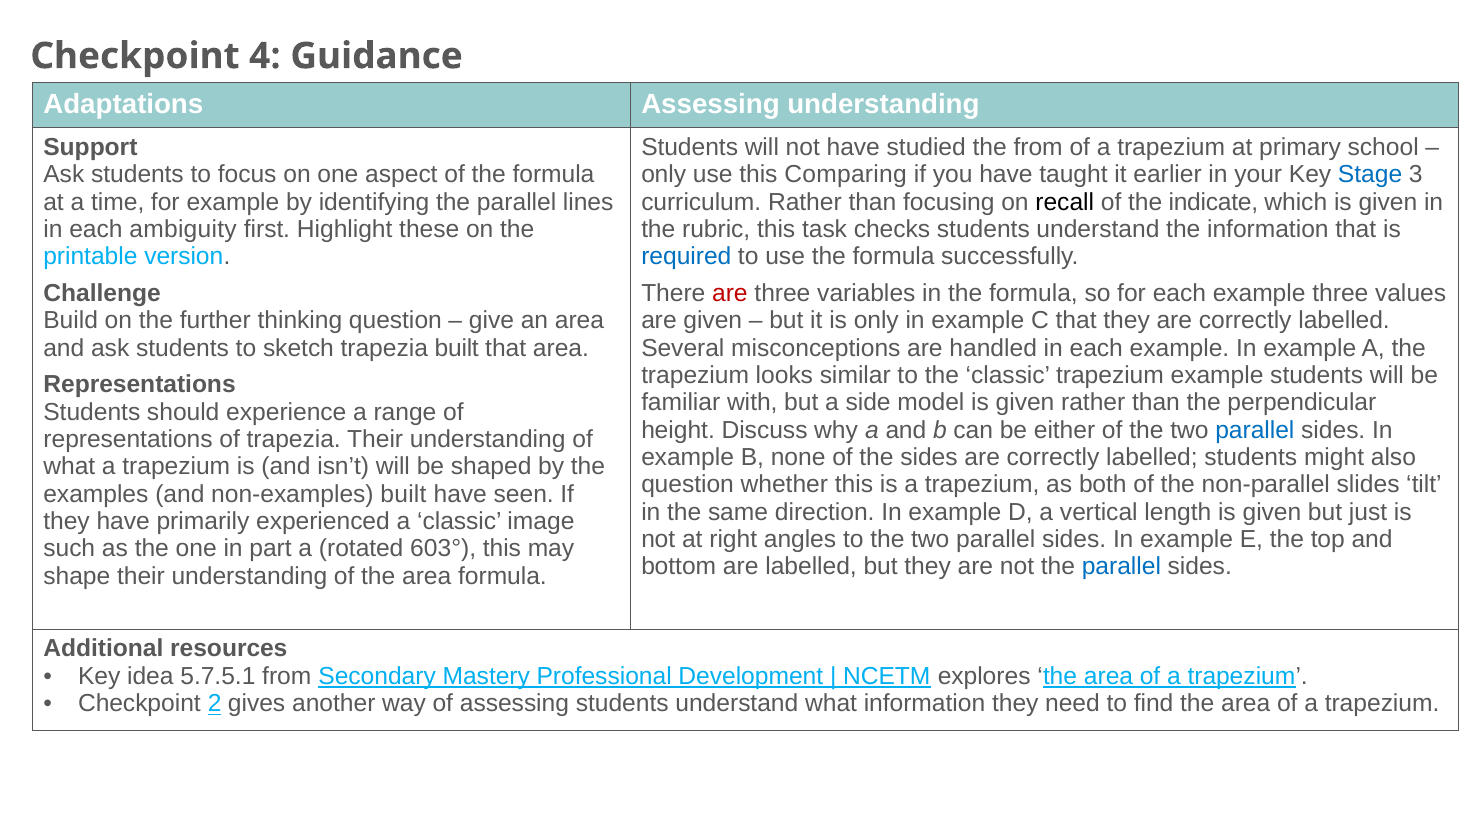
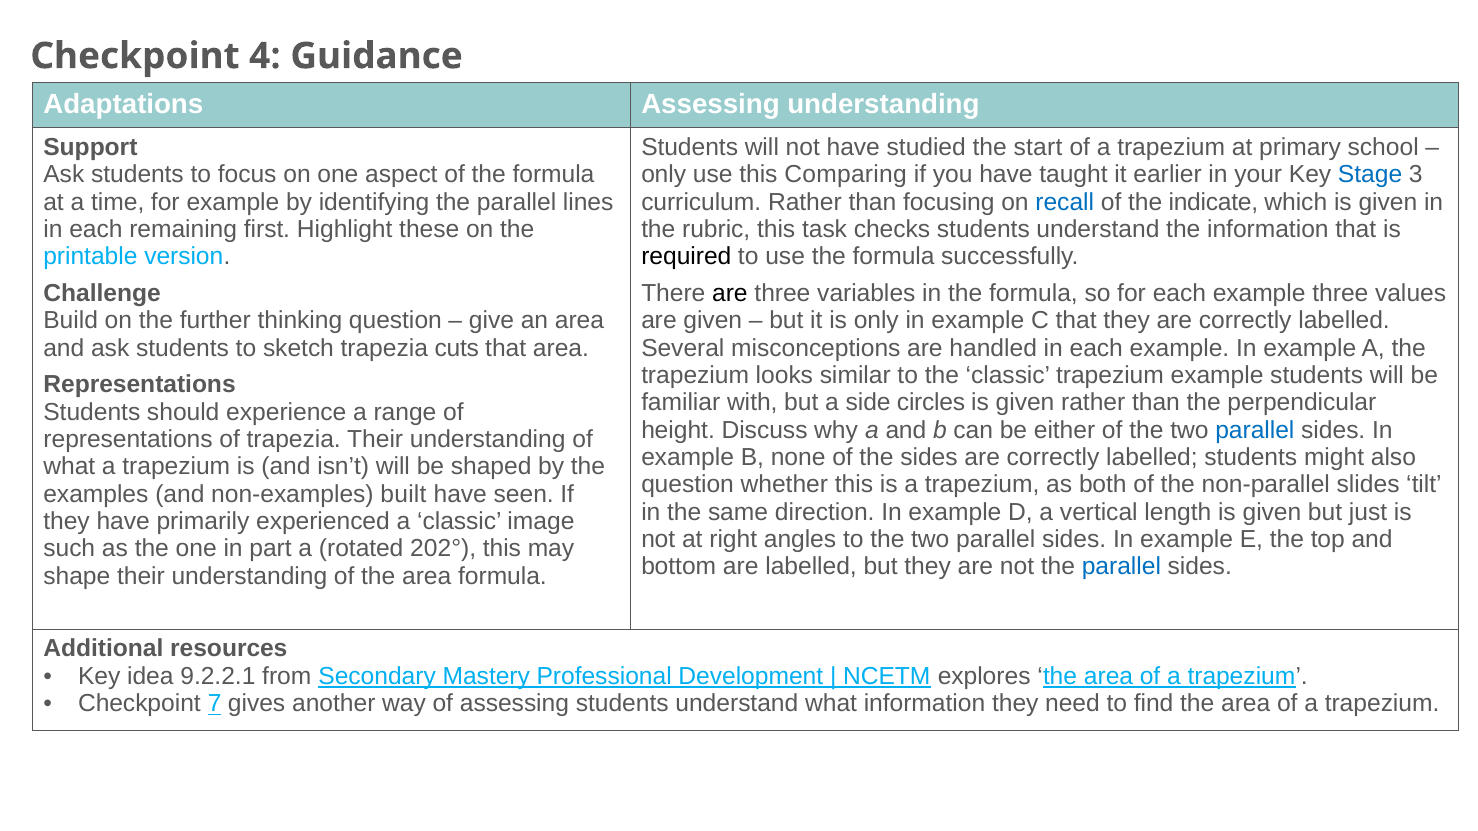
the from: from -> start (1038, 147)
recall colour: black -> blue (1065, 202)
ambiguity: ambiguity -> remaining (183, 230)
required colour: blue -> black (686, 257)
are colour: red -> black (730, 293)
trapezia built: built -> cuts (457, 348)
model: model -> circles (931, 403)
603°: 603° -> 202° (443, 549)
5.7.5.1: 5.7.5.1 -> 9.2.2.1 (218, 677)
2: 2 -> 7 (215, 704)
